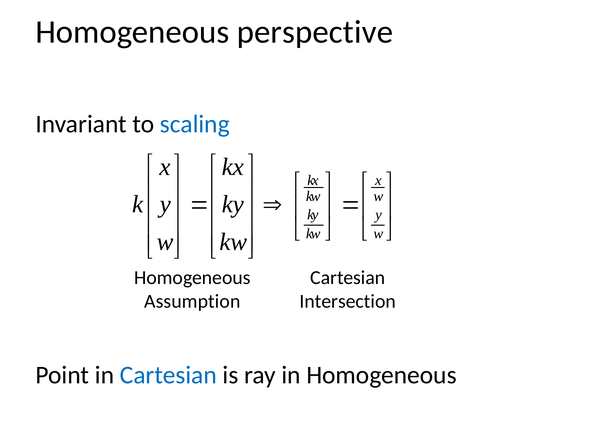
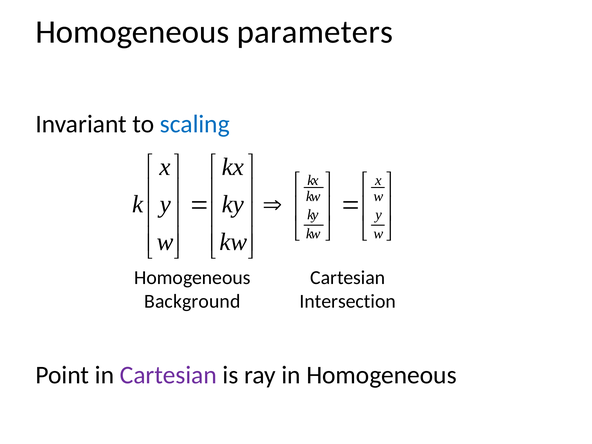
perspective: perspective -> parameters (315, 32)
Assumption: Assumption -> Background (192, 301)
Cartesian colour: blue -> purple (168, 375)
